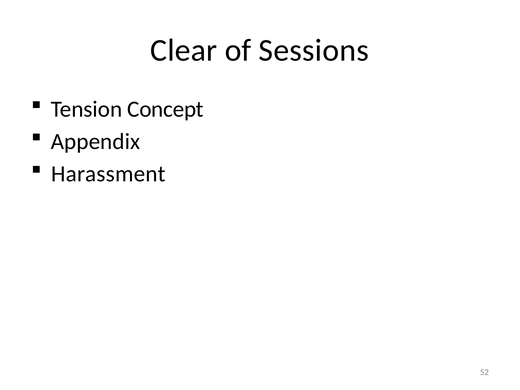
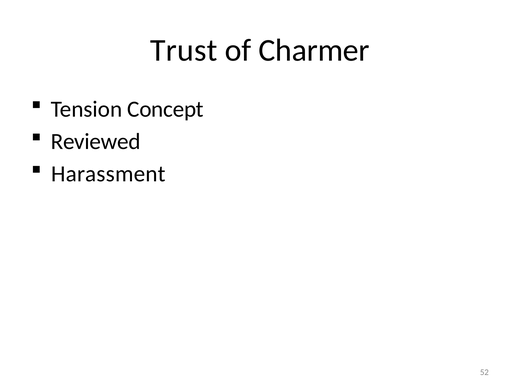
Clear: Clear -> Trust (184, 50)
Sessions: Sessions -> Charmer (314, 50)
Appendix: Appendix -> Reviewed (96, 141)
